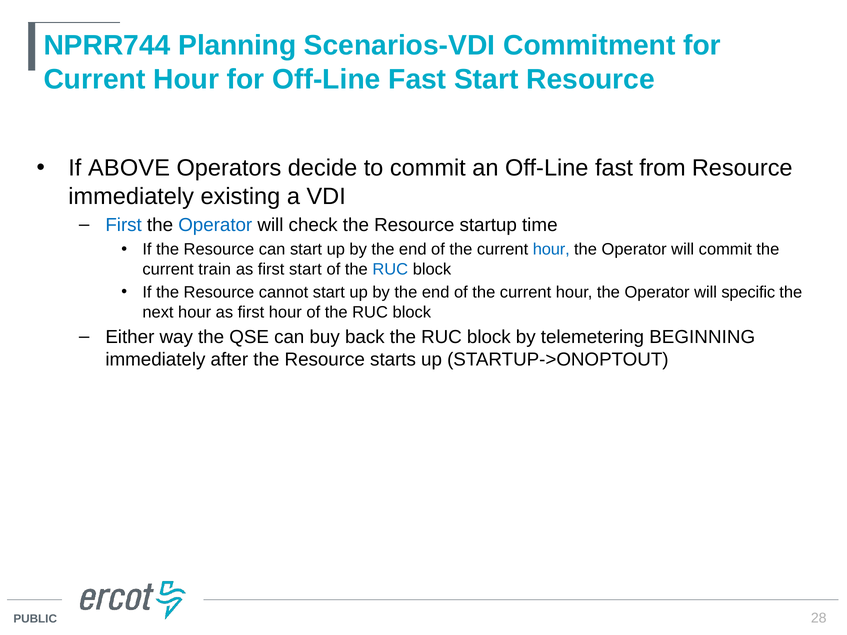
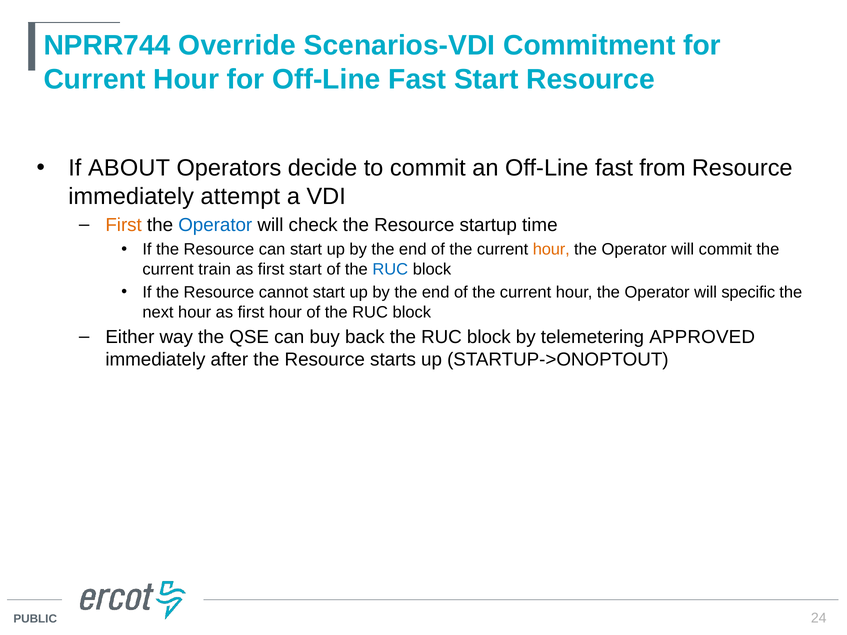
Planning: Planning -> Override (237, 46)
ABOVE: ABOVE -> ABOUT (129, 168)
existing: existing -> attempt (240, 196)
First colour: blue -> orange (124, 225)
hour colour: blue -> orange (551, 250)
BEGINNING: BEGINNING -> APPROVED (702, 337)
28: 28 -> 24 (819, 619)
